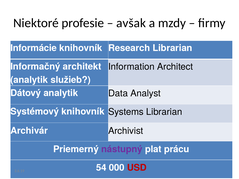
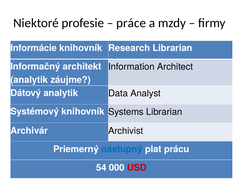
avšak: avšak -> práce (131, 23)
služieb: služieb -> záujme (71, 80)
nástupný colour: purple -> blue (122, 149)
